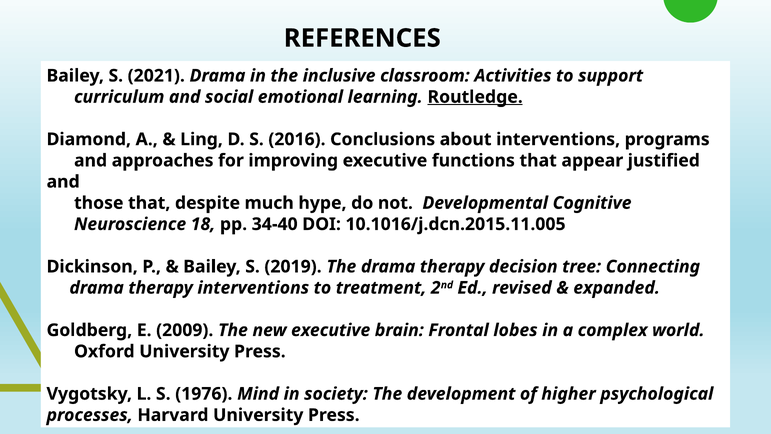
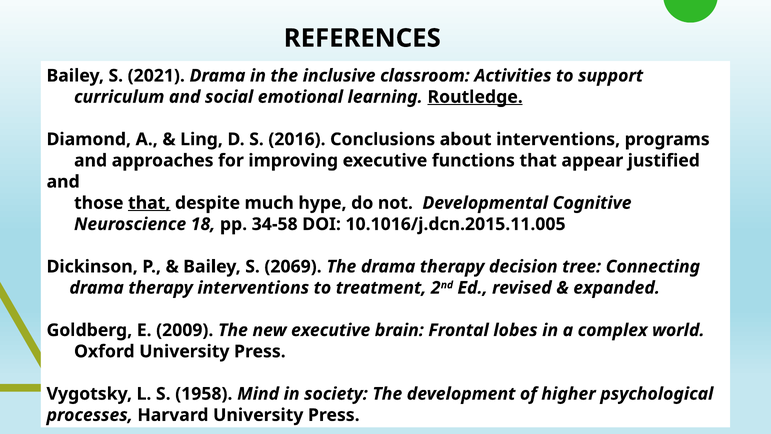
that underline: none -> present (149, 203)
34-40: 34-40 -> 34-58 (275, 224)
2019: 2019 -> 2069 (293, 266)
1976: 1976 -> 1958 (204, 394)
